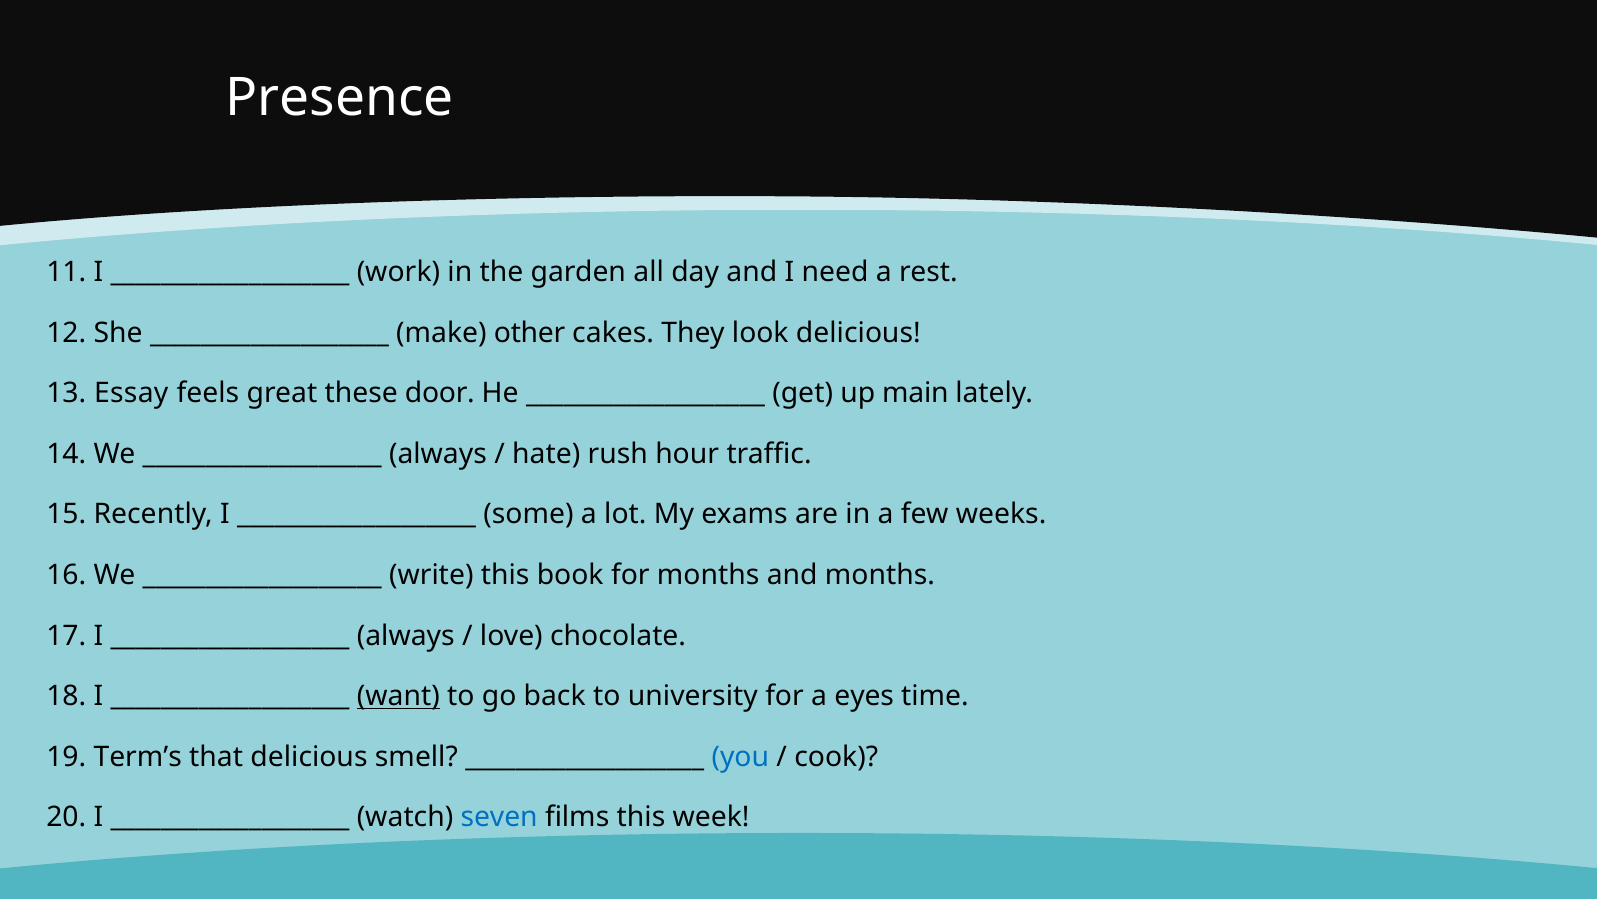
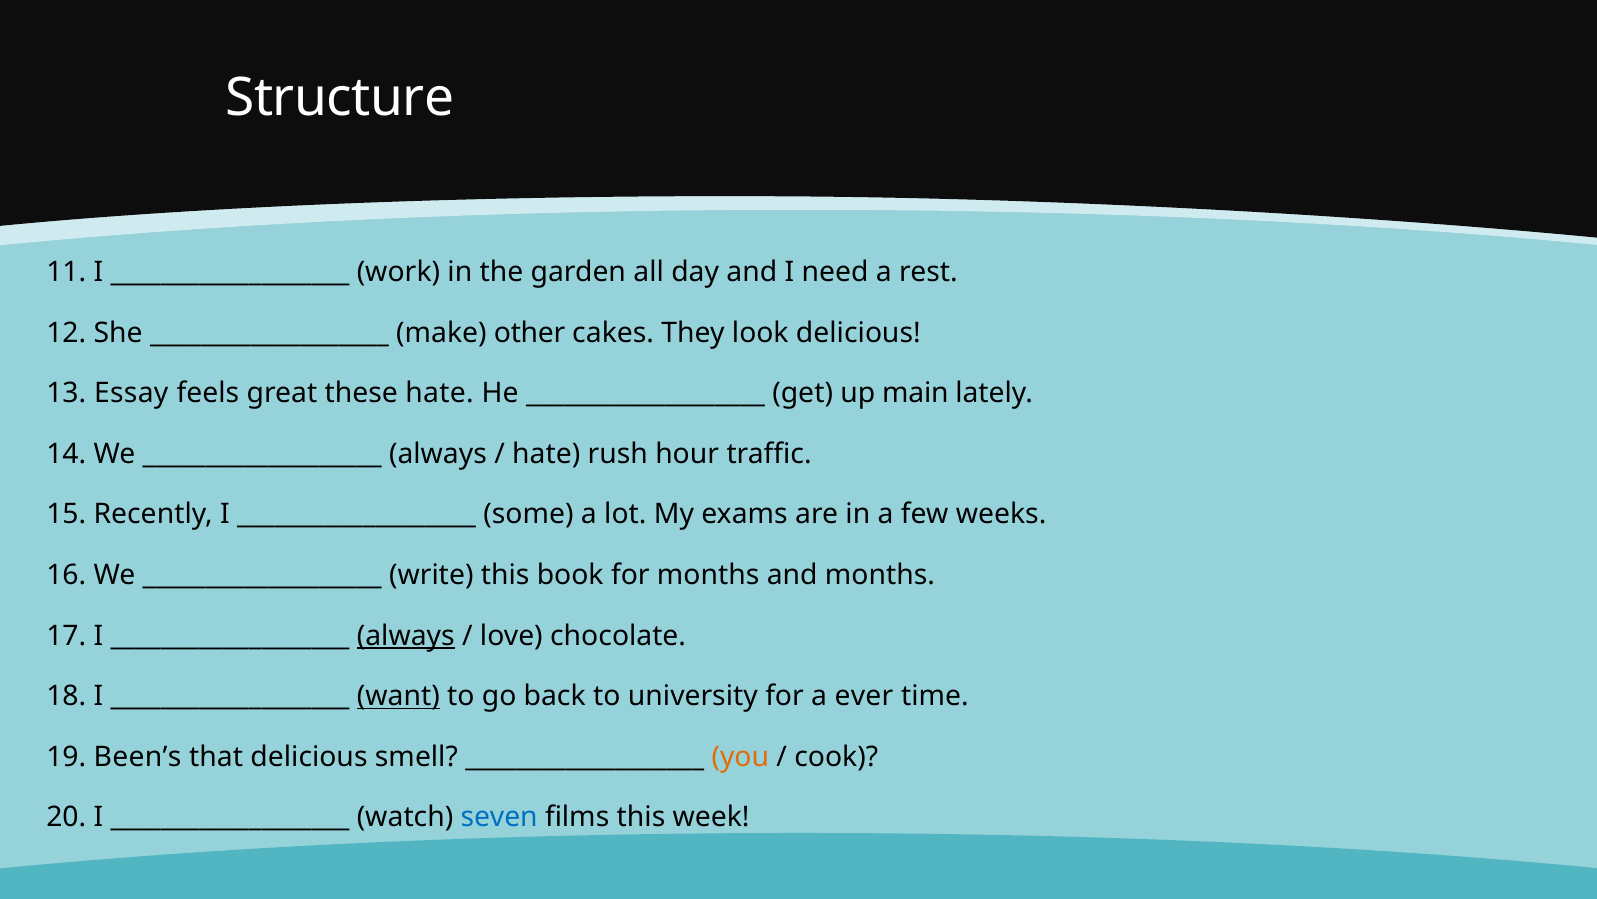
Presence: Presence -> Structure (340, 97)
these door: door -> hate (440, 393)
always underline: none -> present (406, 635)
eyes: eyes -> ever (864, 696)
Term’s: Term’s -> Been’s (138, 756)
you colour: blue -> orange (740, 756)
